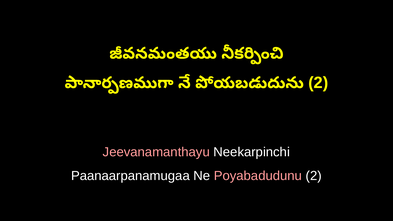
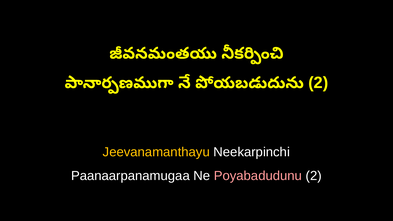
Jeevanamanthayu colour: pink -> yellow (156, 152)
